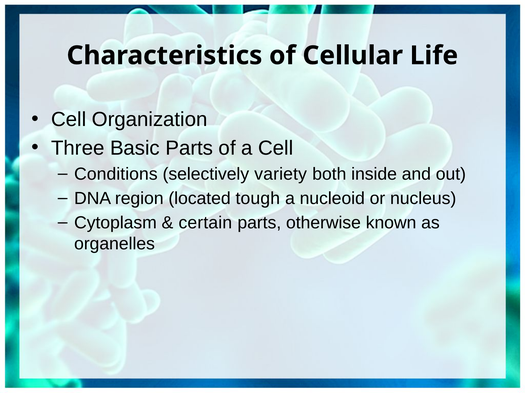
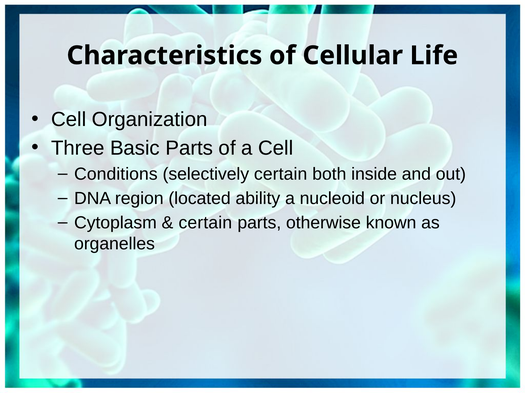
selectively variety: variety -> certain (281, 174)
tough: tough -> ability (258, 199)
